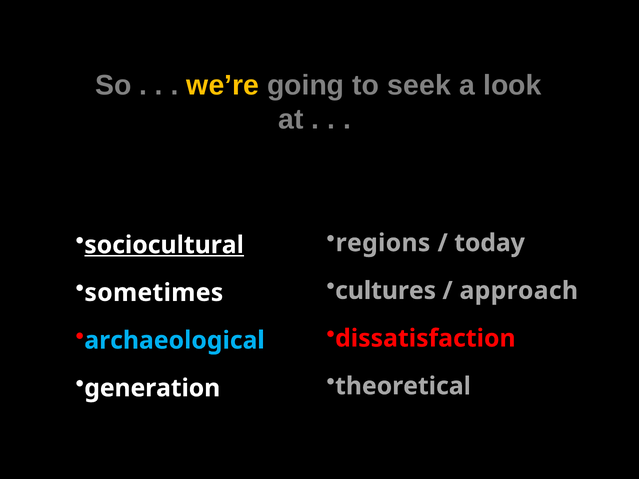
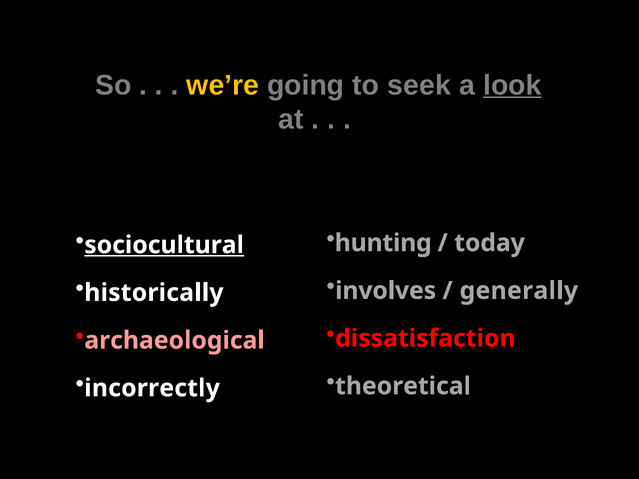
look underline: none -> present (512, 85)
regions: regions -> hunting (383, 243)
cultures: cultures -> involves (386, 291)
approach: approach -> generally (519, 291)
sometimes: sometimes -> historically (154, 293)
archaeological colour: light blue -> pink (175, 341)
generation: generation -> incorrectly (152, 388)
